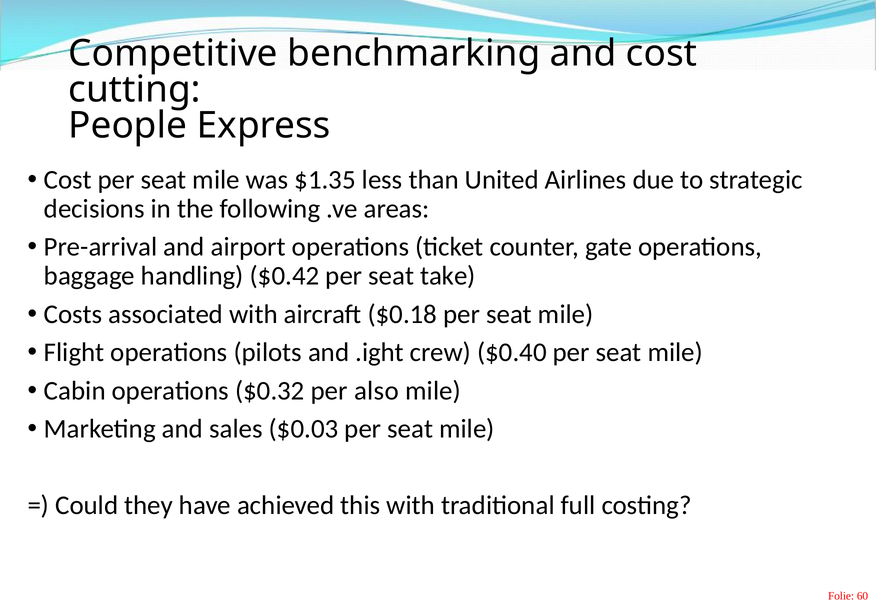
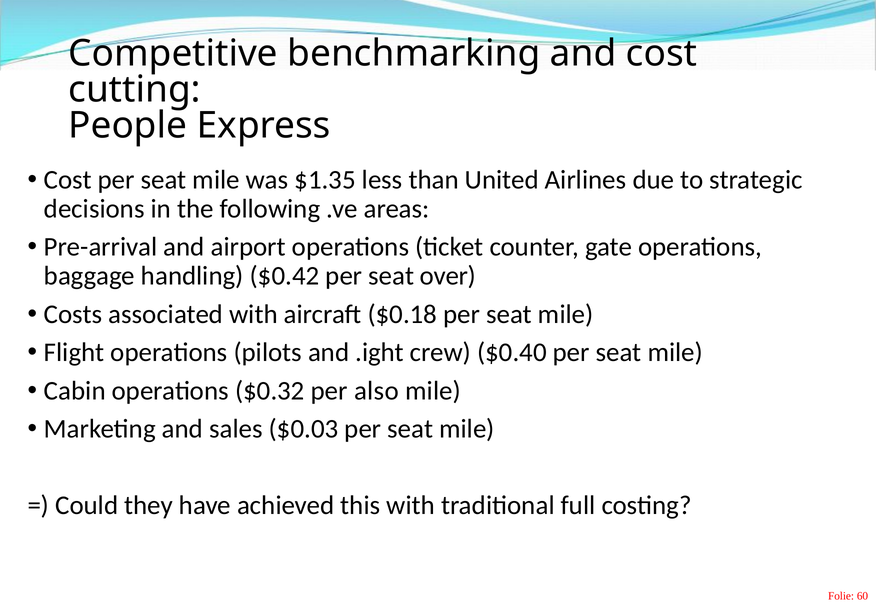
take: take -> over (448, 276)
